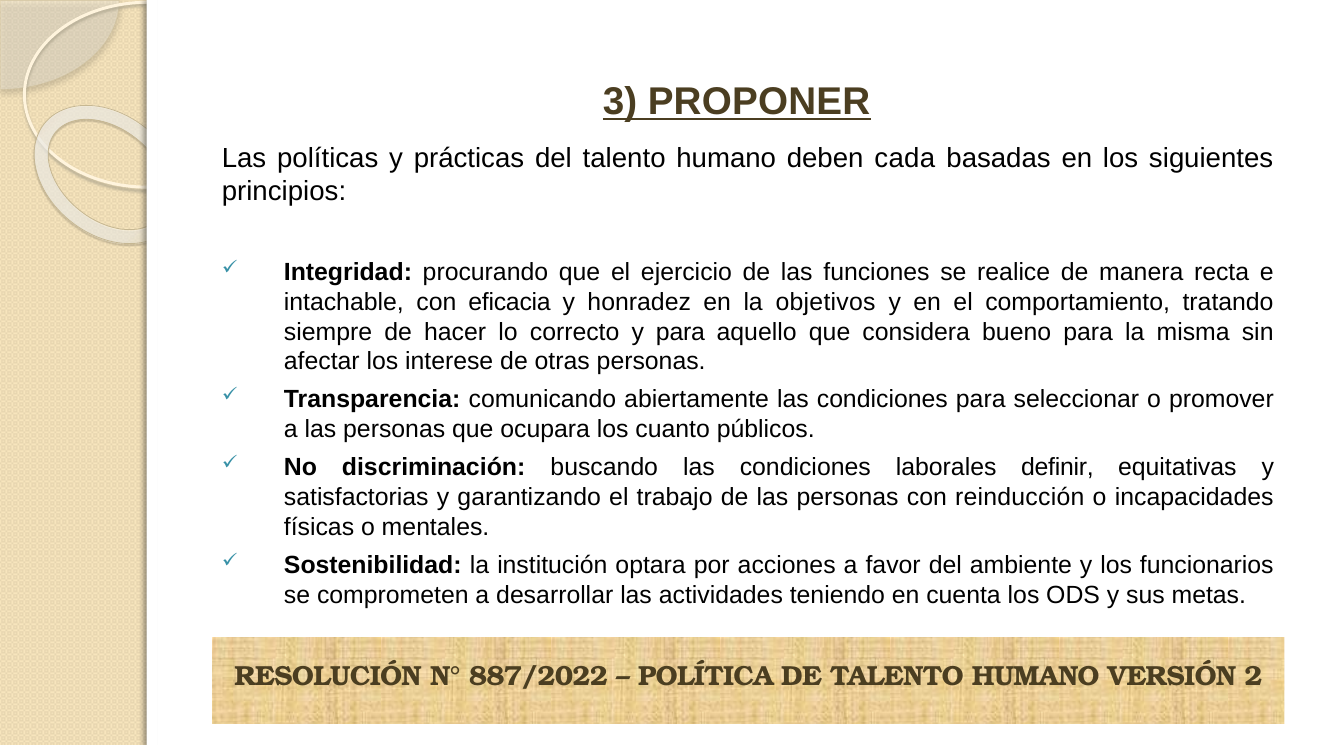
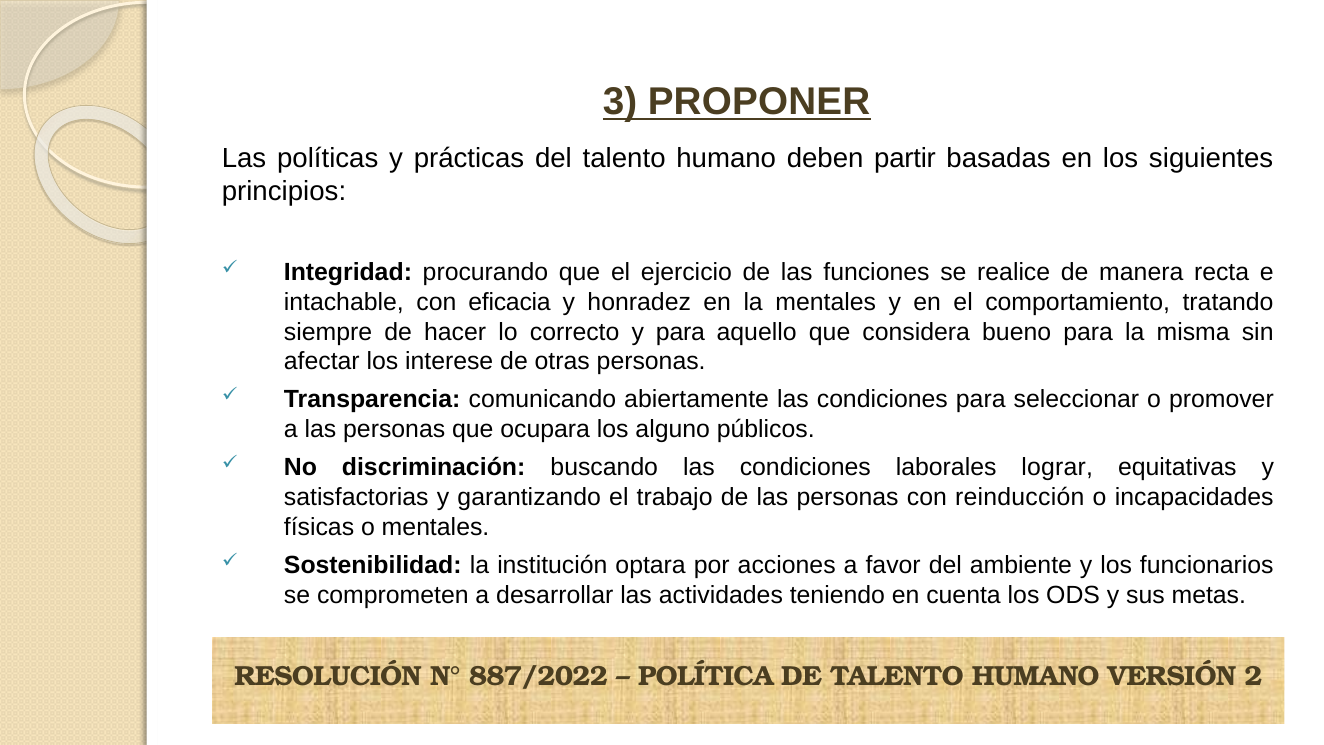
cada: cada -> partir (905, 158)
la objetivos: objetivos -> mentales (826, 302)
cuanto: cuanto -> alguno (673, 429)
definir: definir -> lograr (1057, 468)
